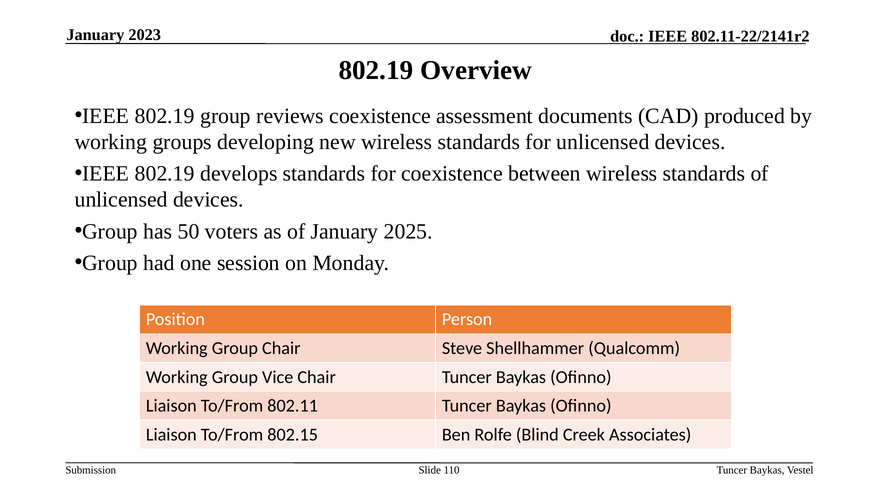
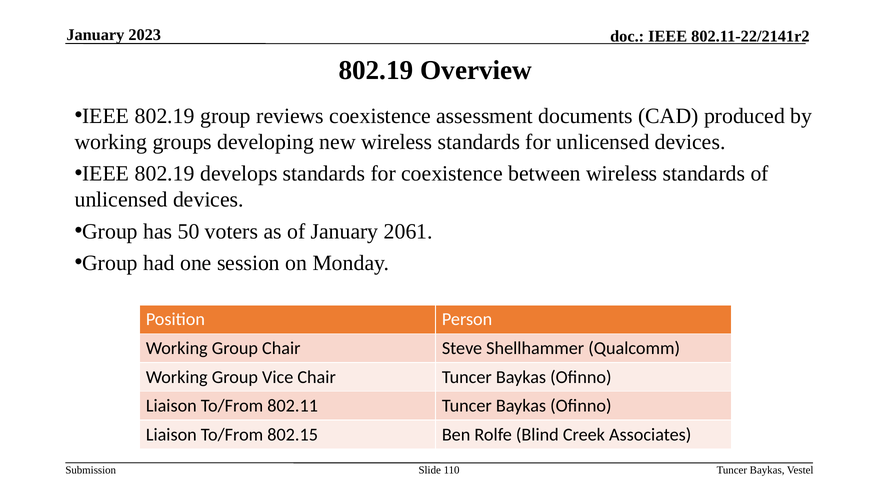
2025: 2025 -> 2061 (408, 231)
